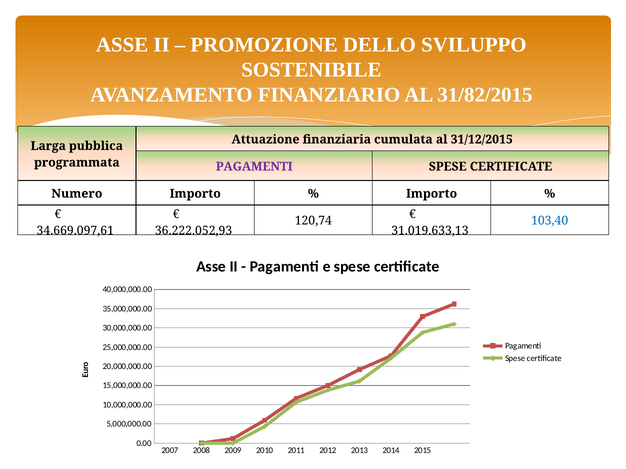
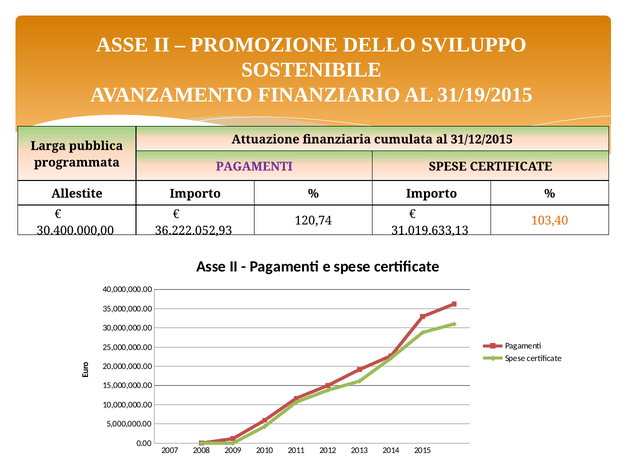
31/82/2015: 31/82/2015 -> 31/19/2015 (485, 95)
Numero: Numero -> Allestite (77, 194)
103,40 colour: blue -> orange (550, 221)
34.669.097,61: 34.669.097,61 -> 30.400.000,00 (75, 231)
